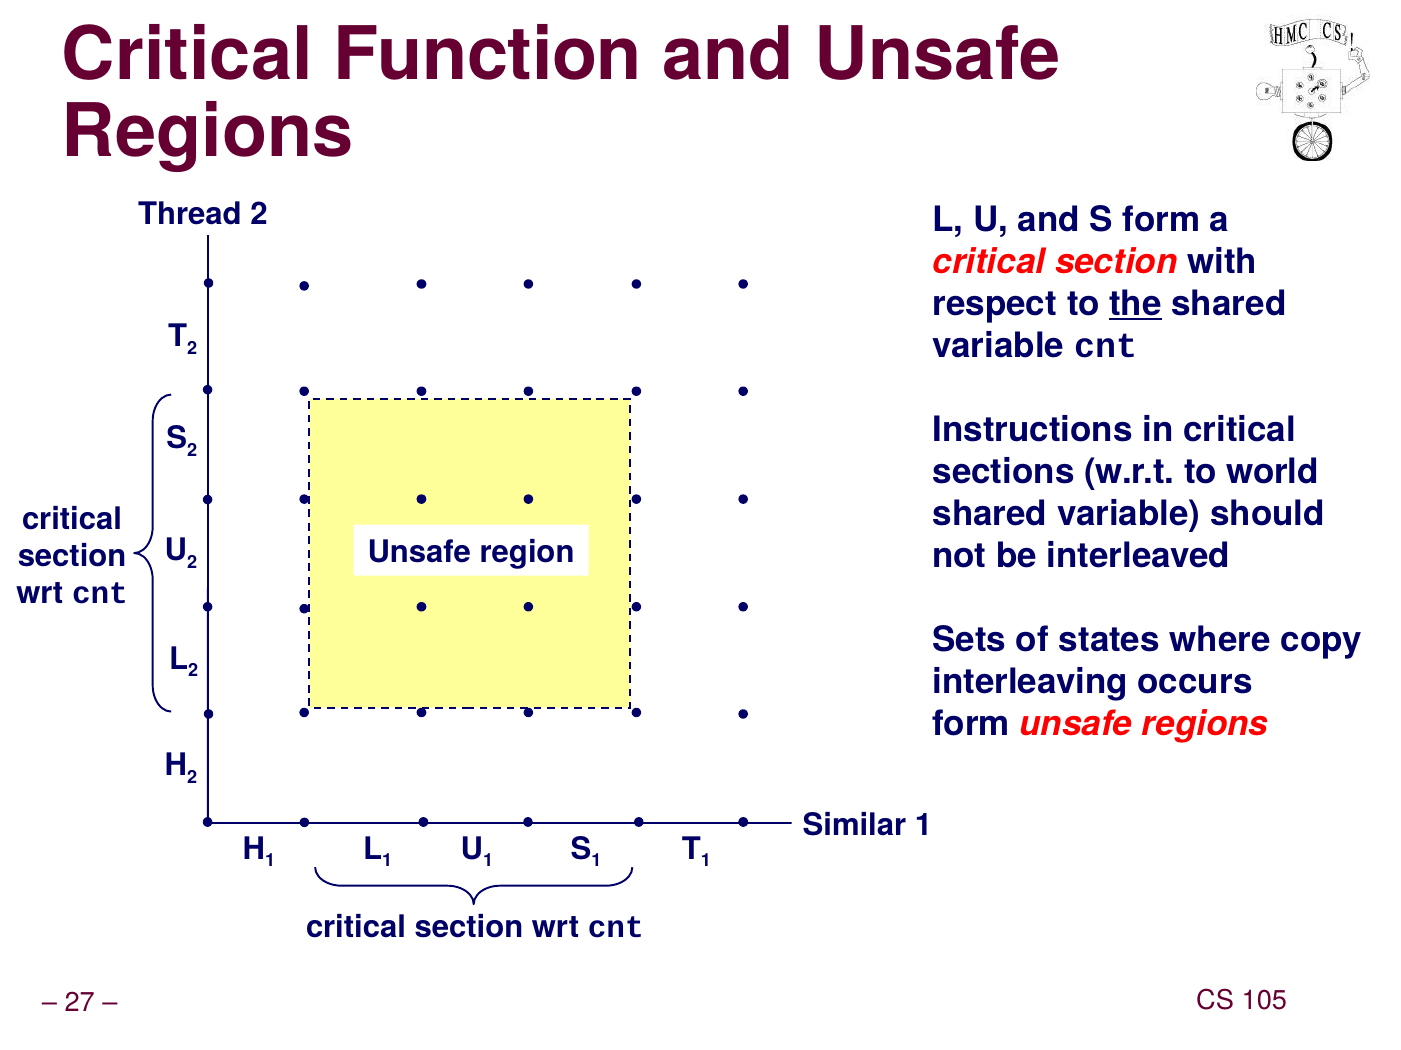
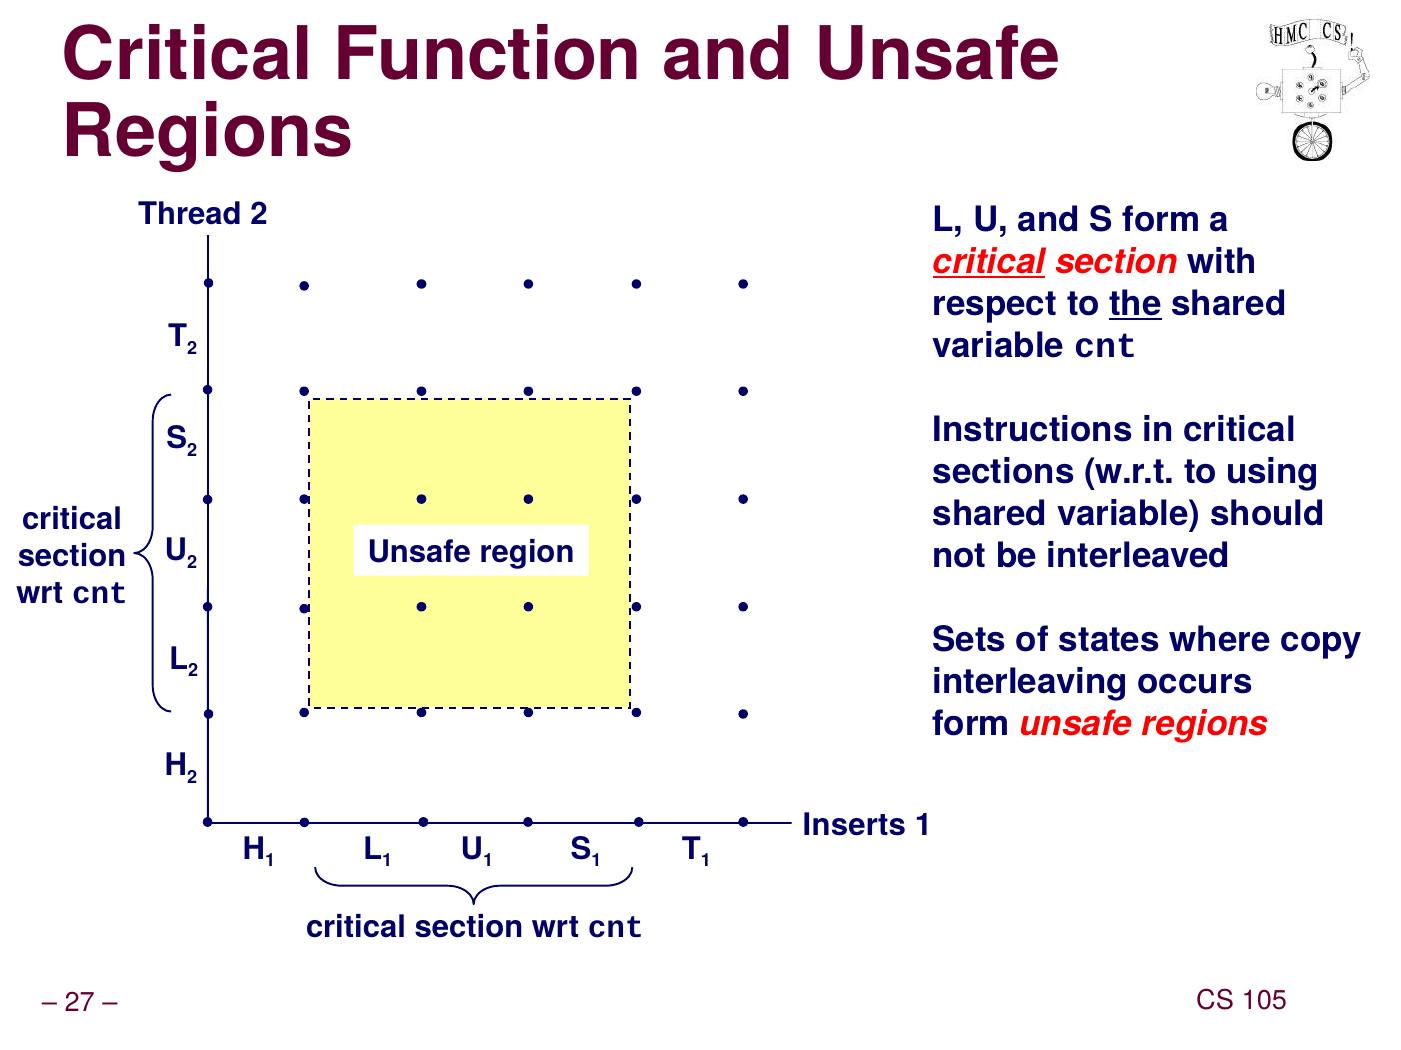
critical underline: none -> present (989, 262)
world: world -> using (1273, 473)
Similar: Similar -> Inserts (854, 826)
